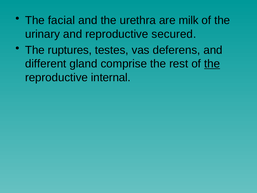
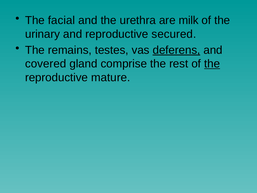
ruptures: ruptures -> remains (70, 50)
deferens underline: none -> present (176, 50)
different: different -> covered (46, 64)
internal: internal -> mature (111, 77)
